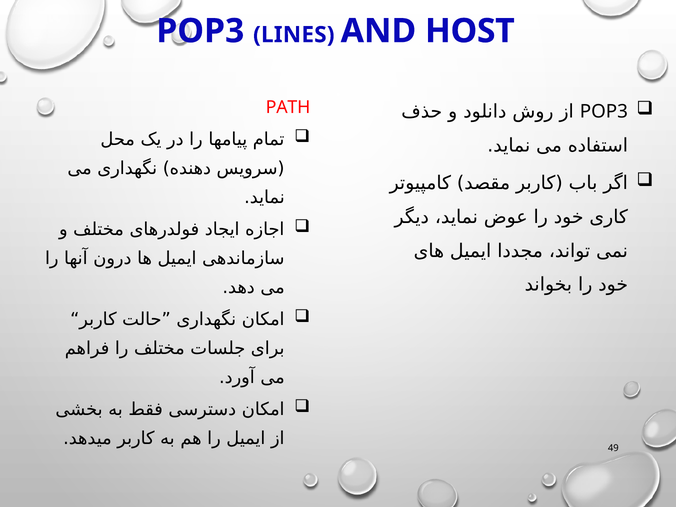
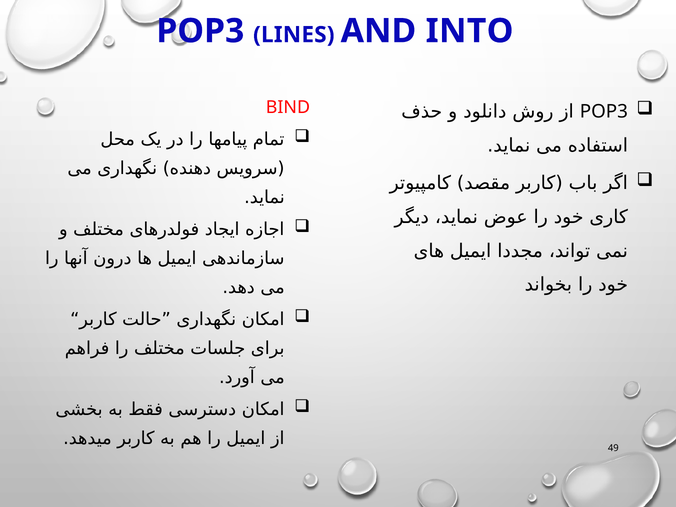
HOST: HOST -> INTO (469, 31)
PATH: PATH -> BIND (288, 107)
